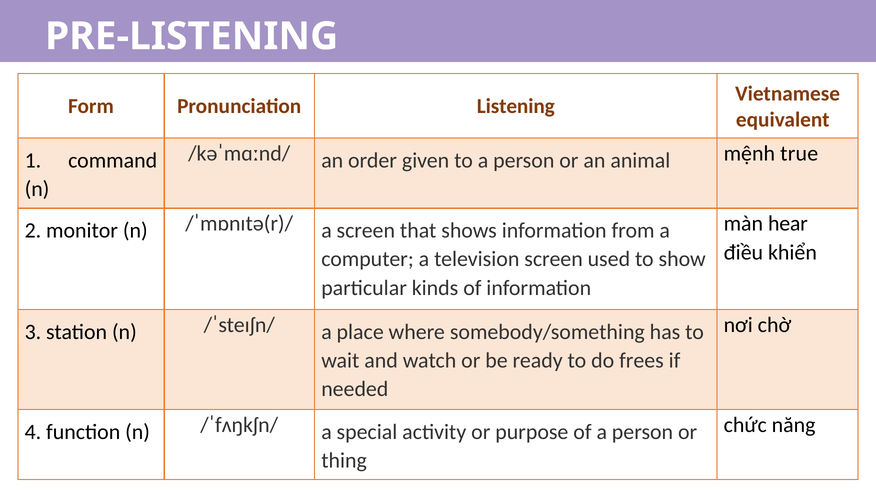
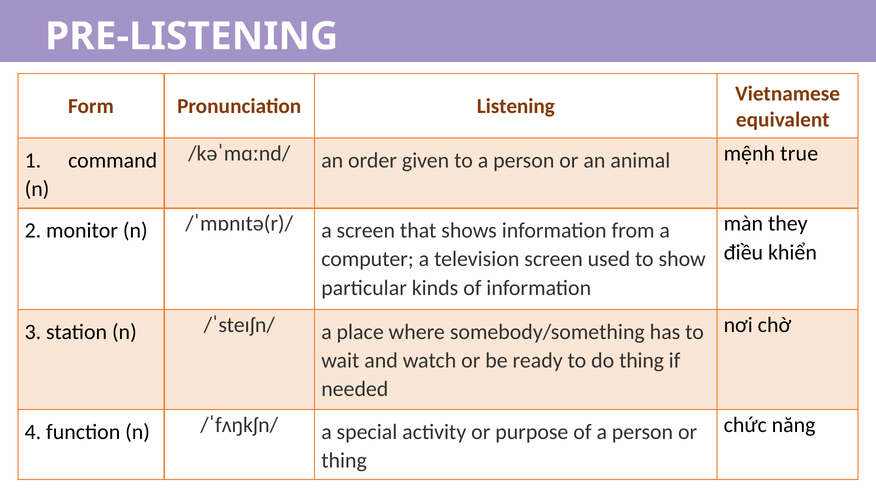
hear: hear -> they (788, 224)
do frees: frees -> thing (642, 360)
